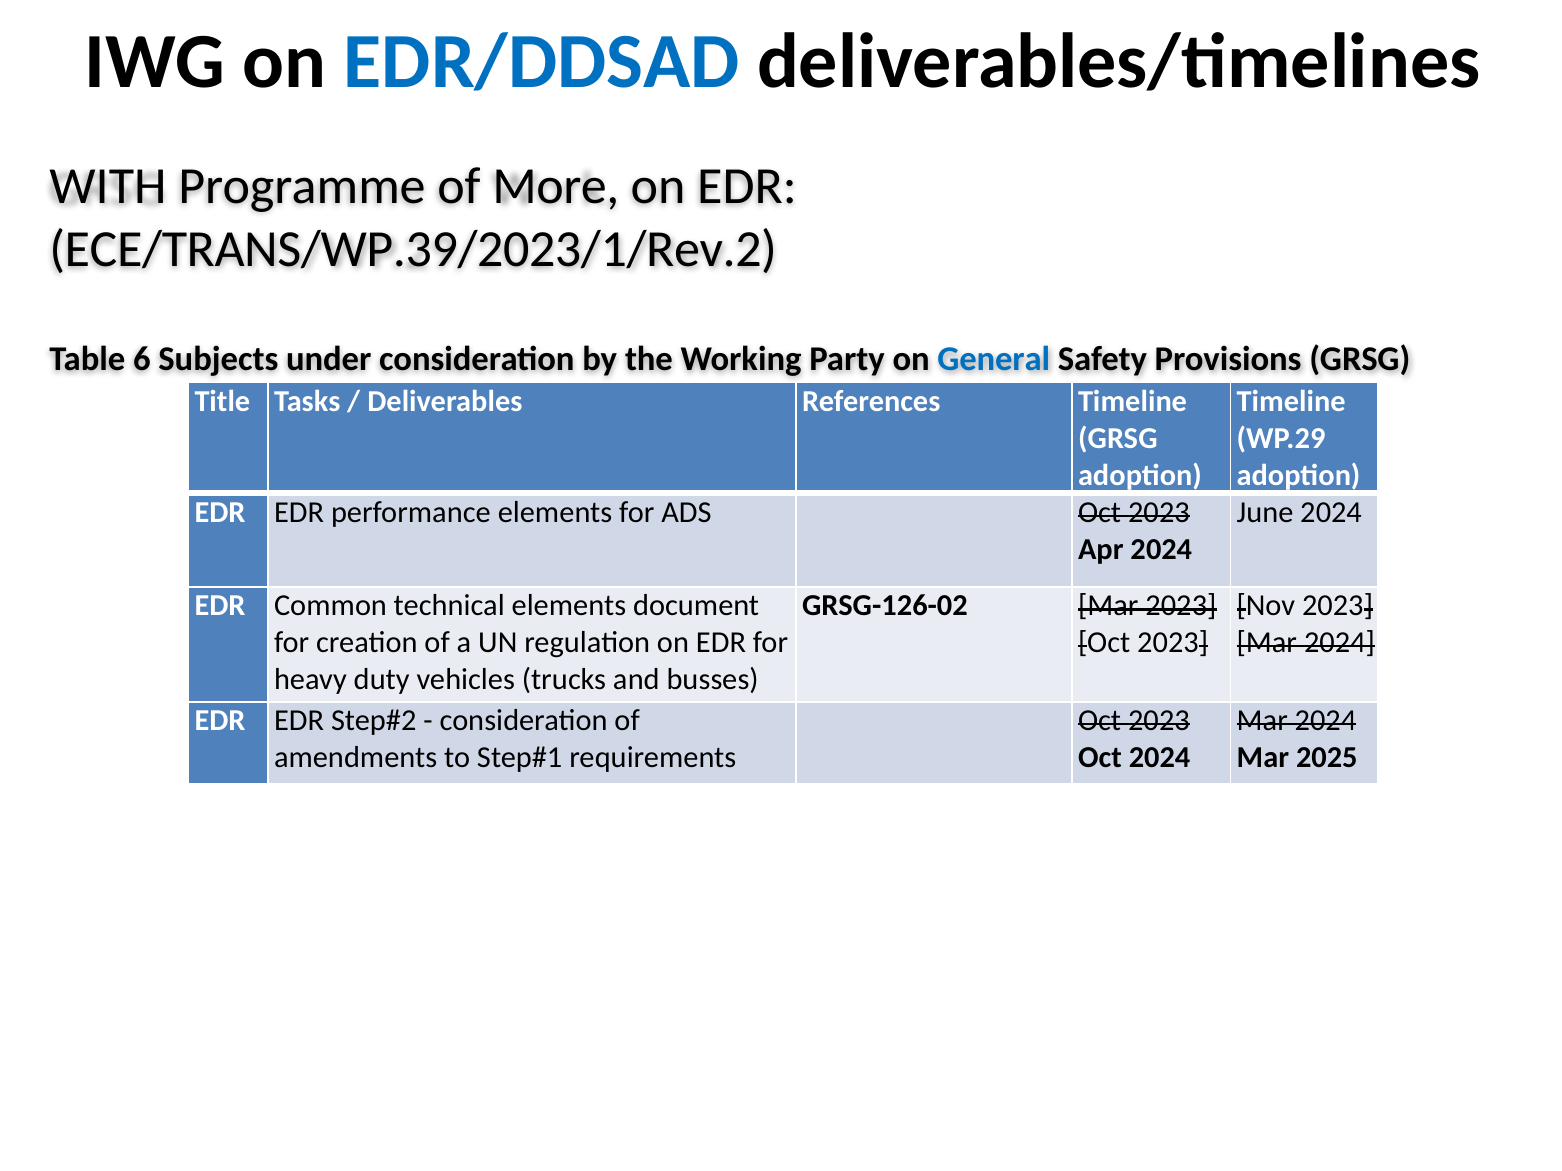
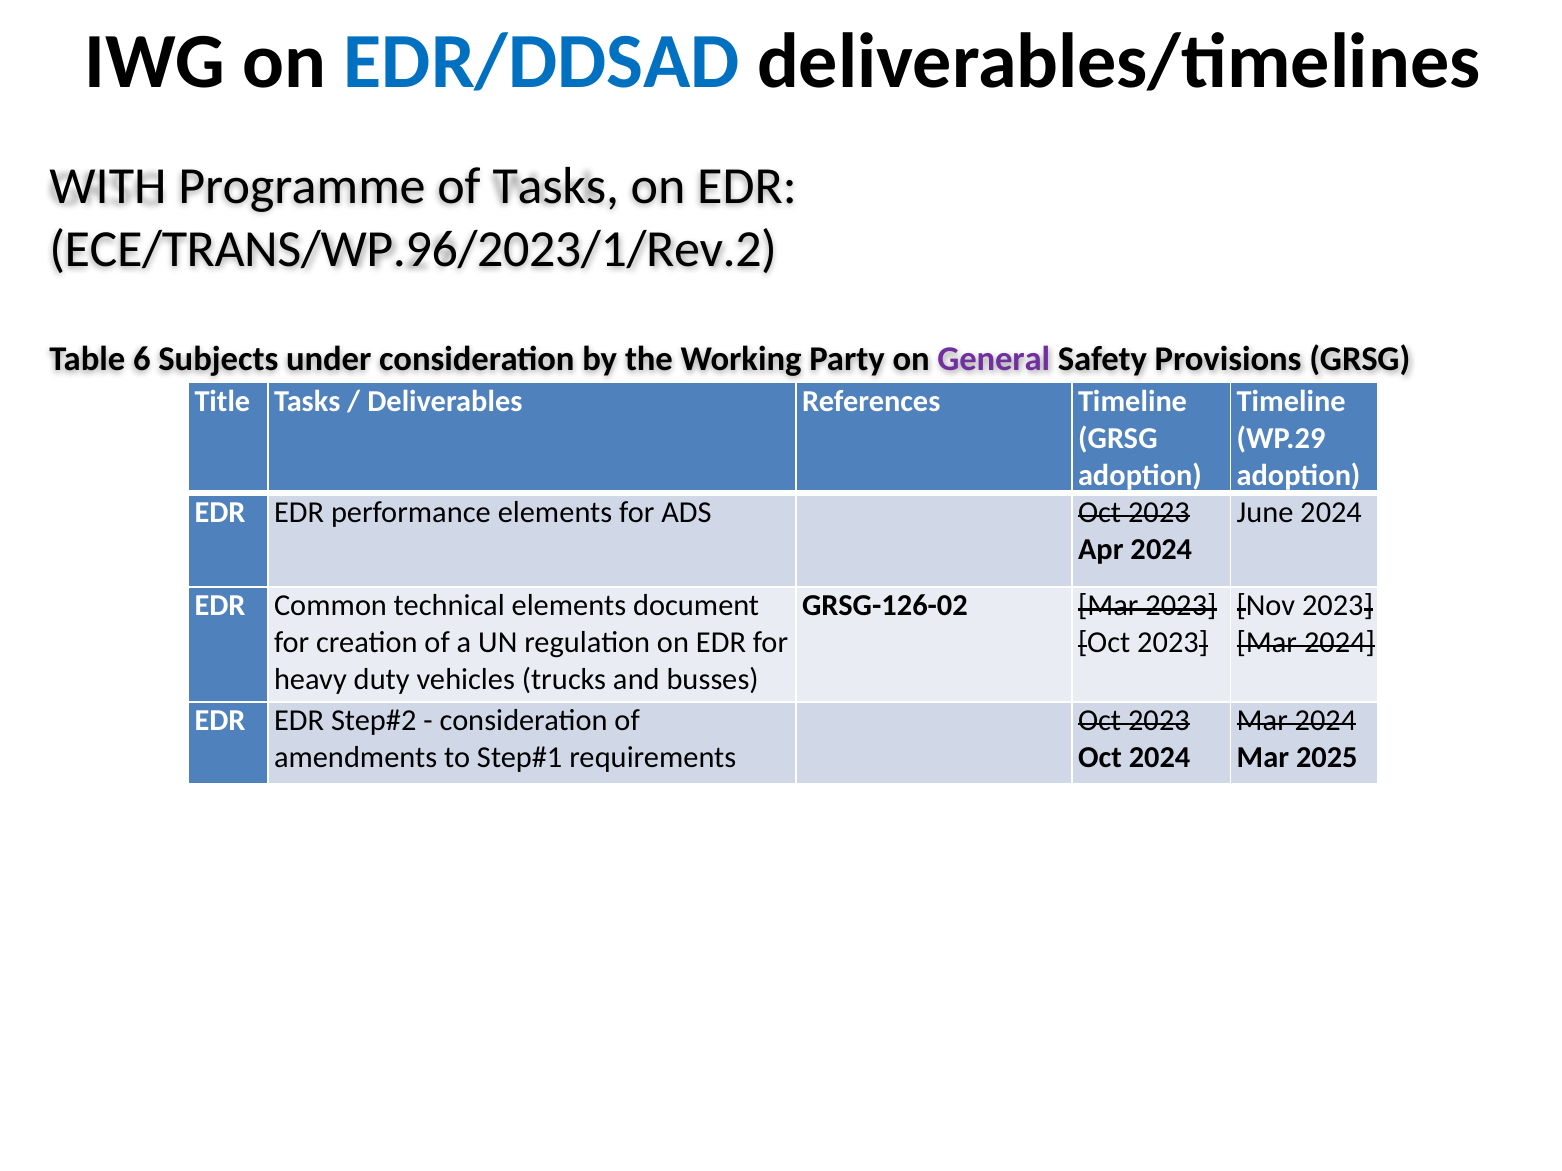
of More: More -> Tasks (556, 187)
ECE/TRANS/WP.39/2023/1/Rev.2: ECE/TRANS/WP.39/2023/1/Rev.2 -> ECE/TRANS/WP.96/2023/1/Rev.2 (413, 249)
General colour: blue -> purple (994, 359)
